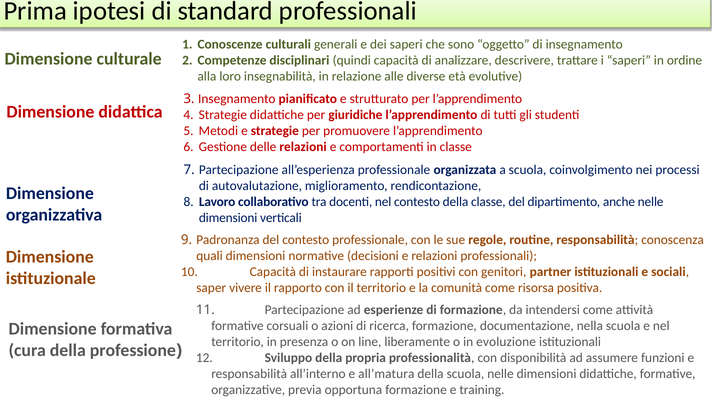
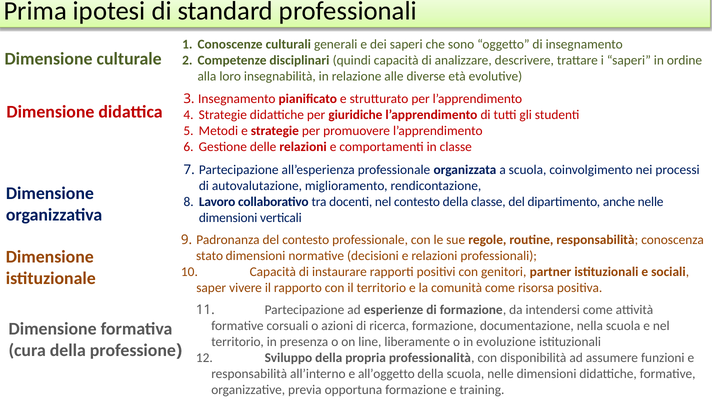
quali: quali -> stato (210, 256)
all’matura: all’matura -> all’oggetto (386, 374)
